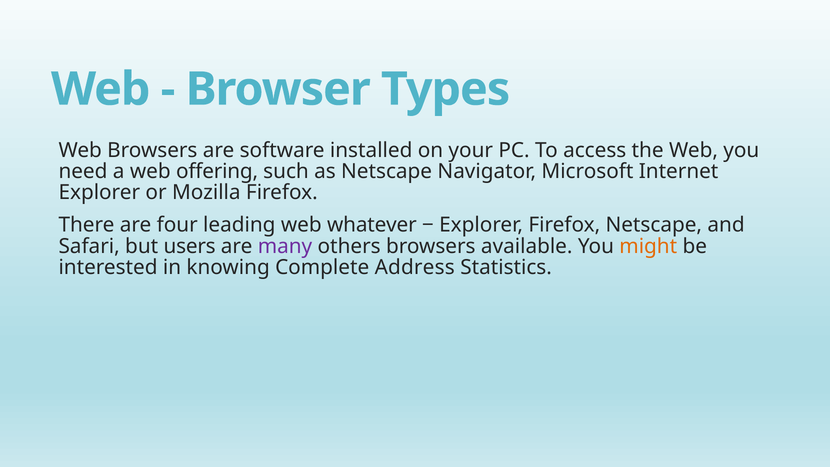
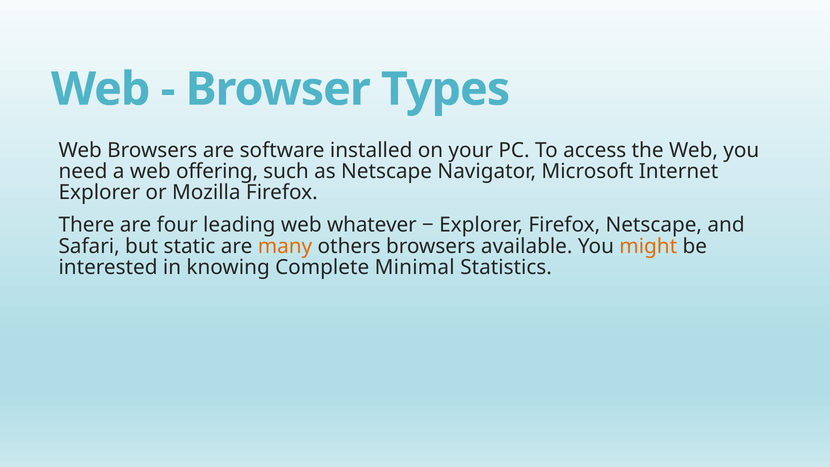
users: users -> static (190, 246)
many colour: purple -> orange (285, 246)
Address: Address -> Minimal (415, 267)
